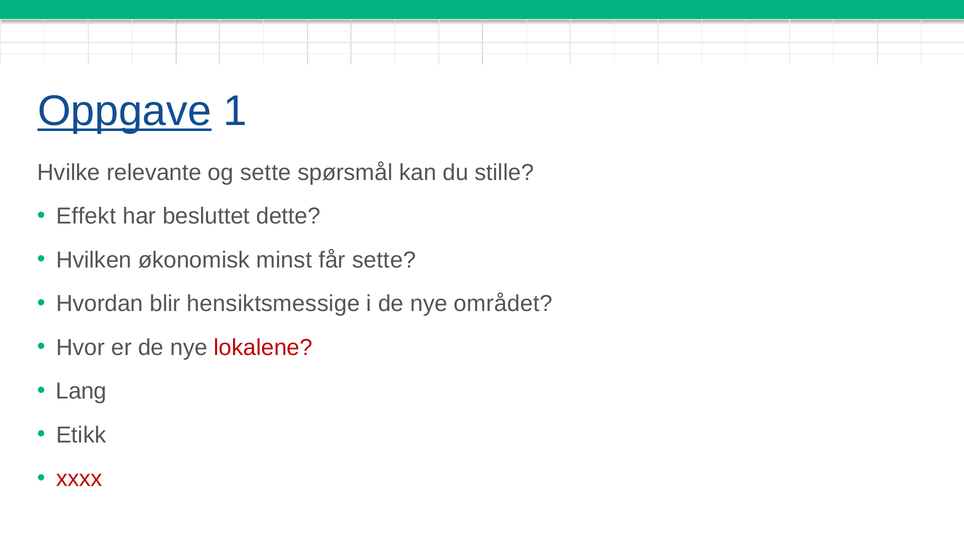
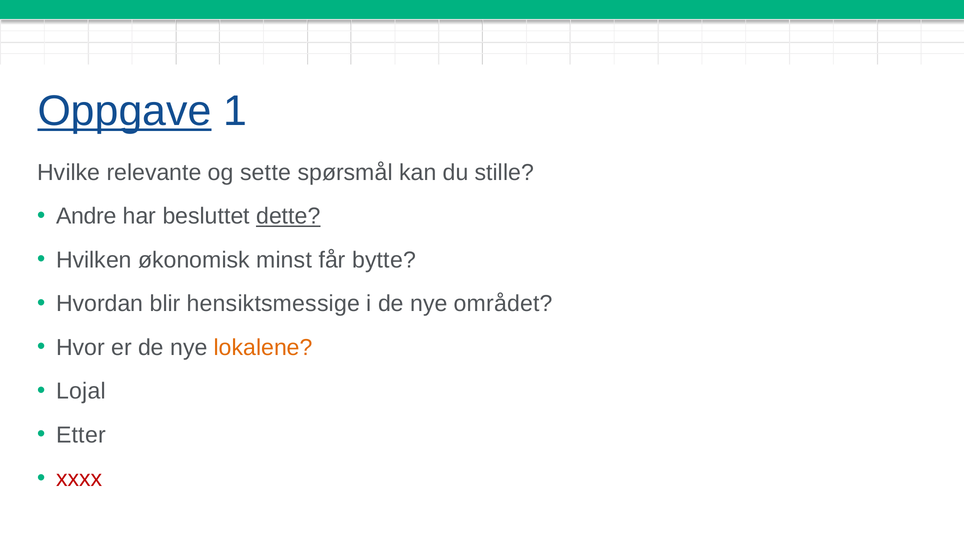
Effekt: Effekt -> Andre (86, 216)
dette underline: none -> present (288, 216)
får sette: sette -> bytte (384, 260)
lokalene colour: red -> orange (263, 348)
Lang: Lang -> Lojal (81, 391)
Etikk: Etikk -> Etter (81, 435)
